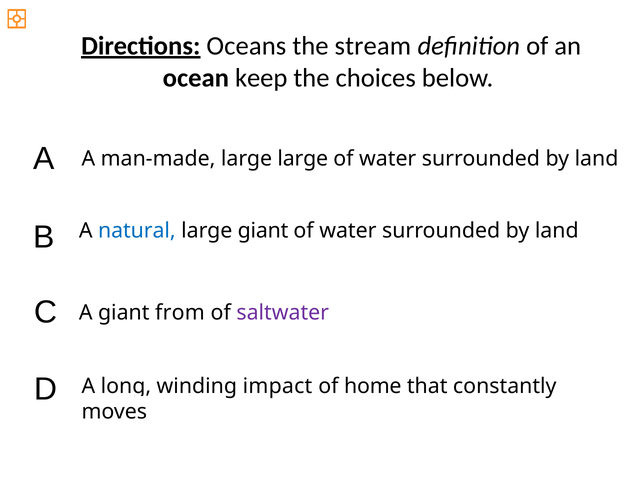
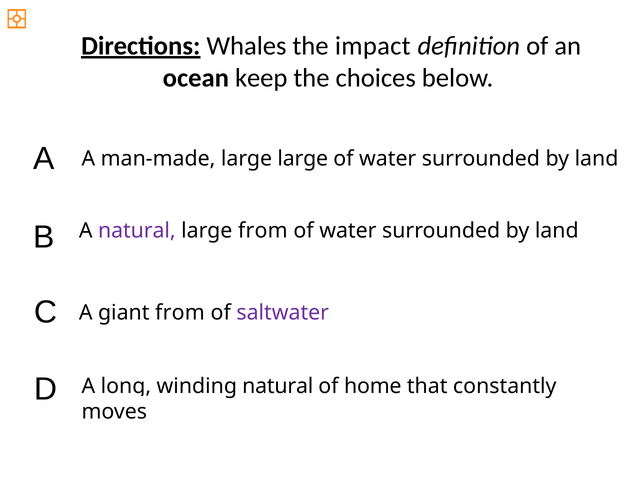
Oceans: Oceans -> Whales (246, 46)
stream: stream -> impact (373, 46)
natural colour: blue -> purple (137, 231)
large giant: giant -> from (263, 231)
winding impact: impact -> natural (278, 386)
